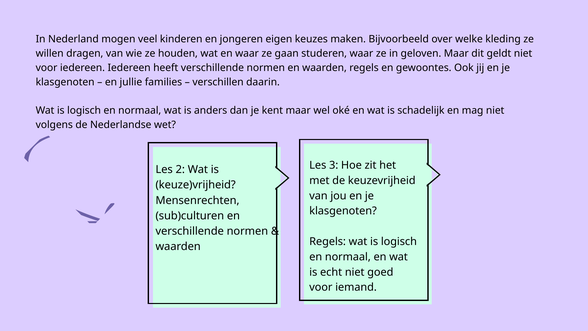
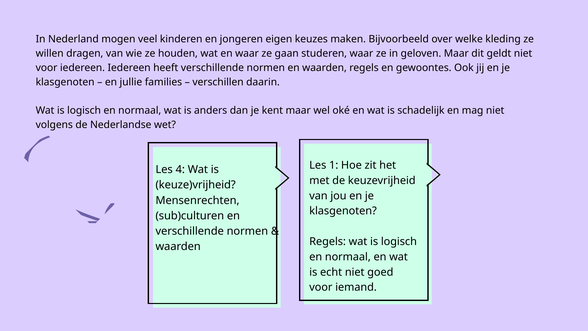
3: 3 -> 1 (334, 165)
2: 2 -> 4 (180, 169)
